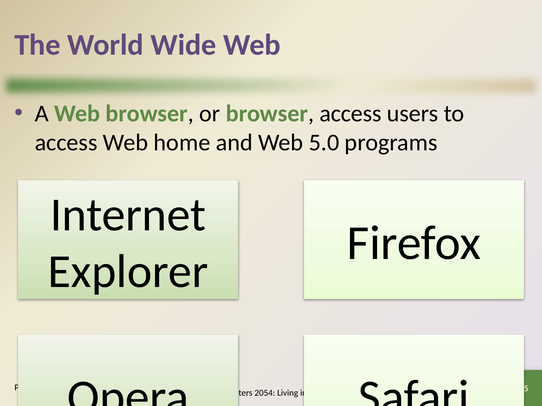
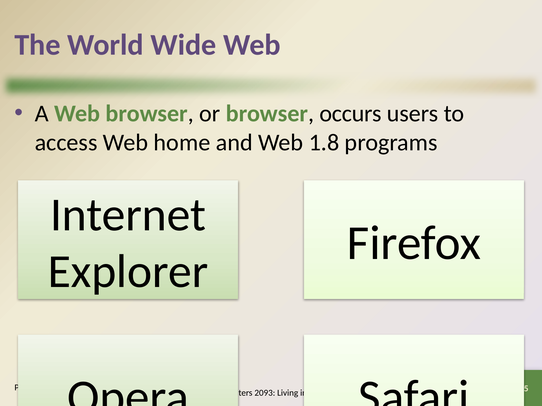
browser access: access -> occurs (351, 114)
5.0: 5.0 -> 1.8 (324, 143)
2054: 2054 -> 2093 (265, 393)
